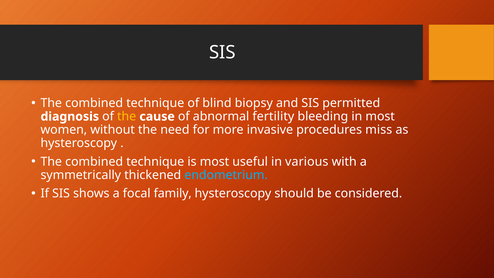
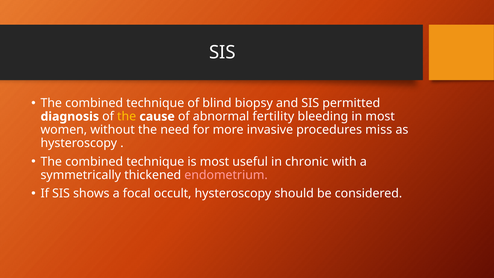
various: various -> chronic (307, 162)
endometrium colour: light blue -> pink (226, 175)
family: family -> occult (173, 193)
